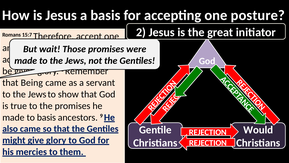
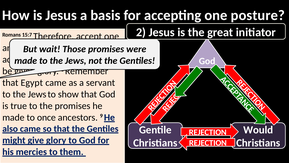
Being: Being -> Egypt (32, 83)
to basis: basis -> once (46, 117)
